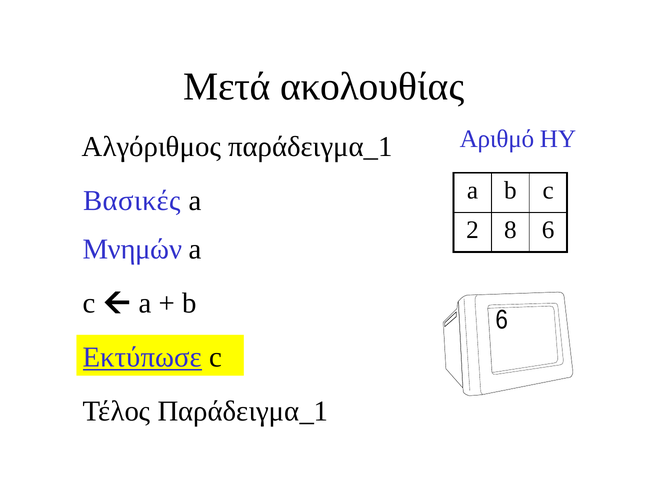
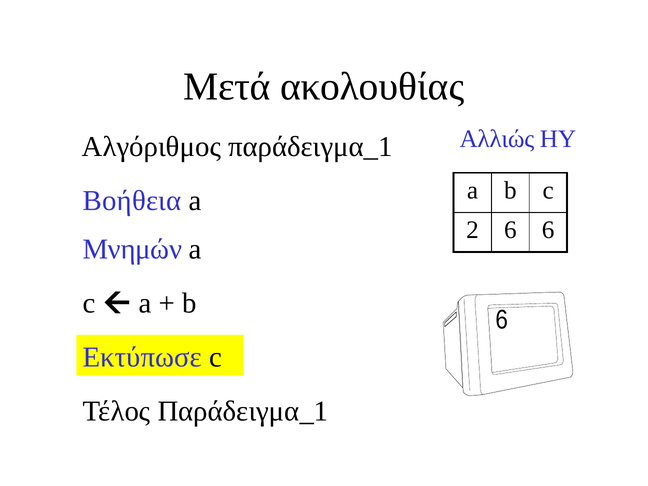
Αριθμό: Αριθμό -> Αλλιώς (497, 139)
Βασικές: Βασικές -> Βοήθεια (132, 201)
2 8: 8 -> 6 (510, 230)
Εκτύπωσε underline: present -> none (142, 357)
